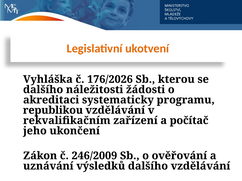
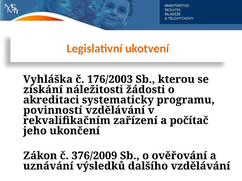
176/2026: 176/2026 -> 176/2003 (110, 80)
dalšího: dalšího -> získání (43, 90)
republikou: republikou -> povinností (53, 111)
246/2009: 246/2009 -> 376/2009 (94, 156)
